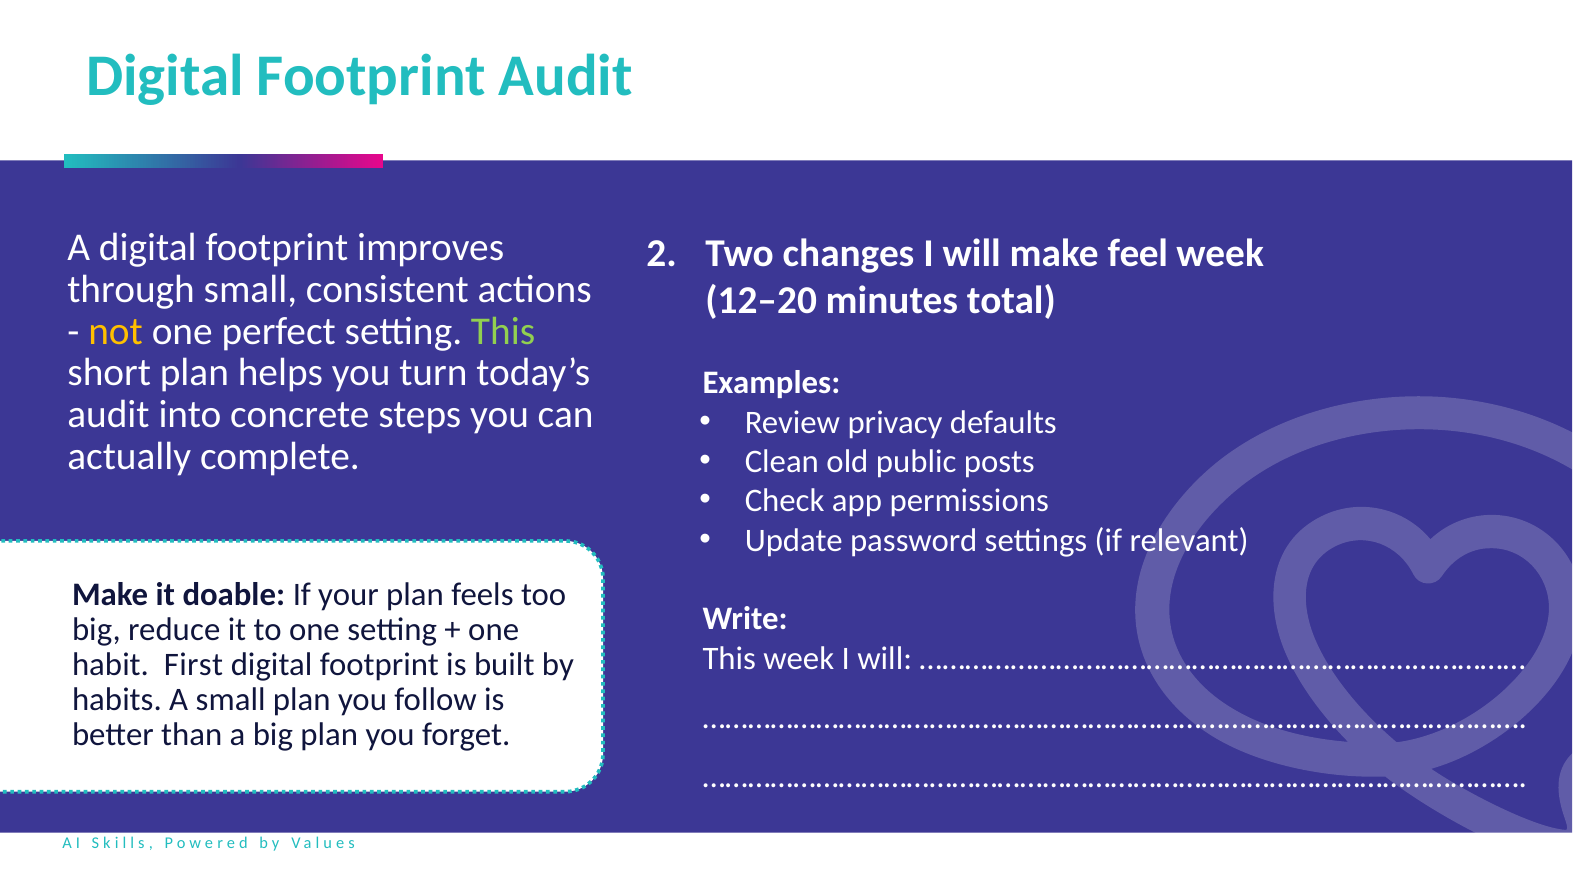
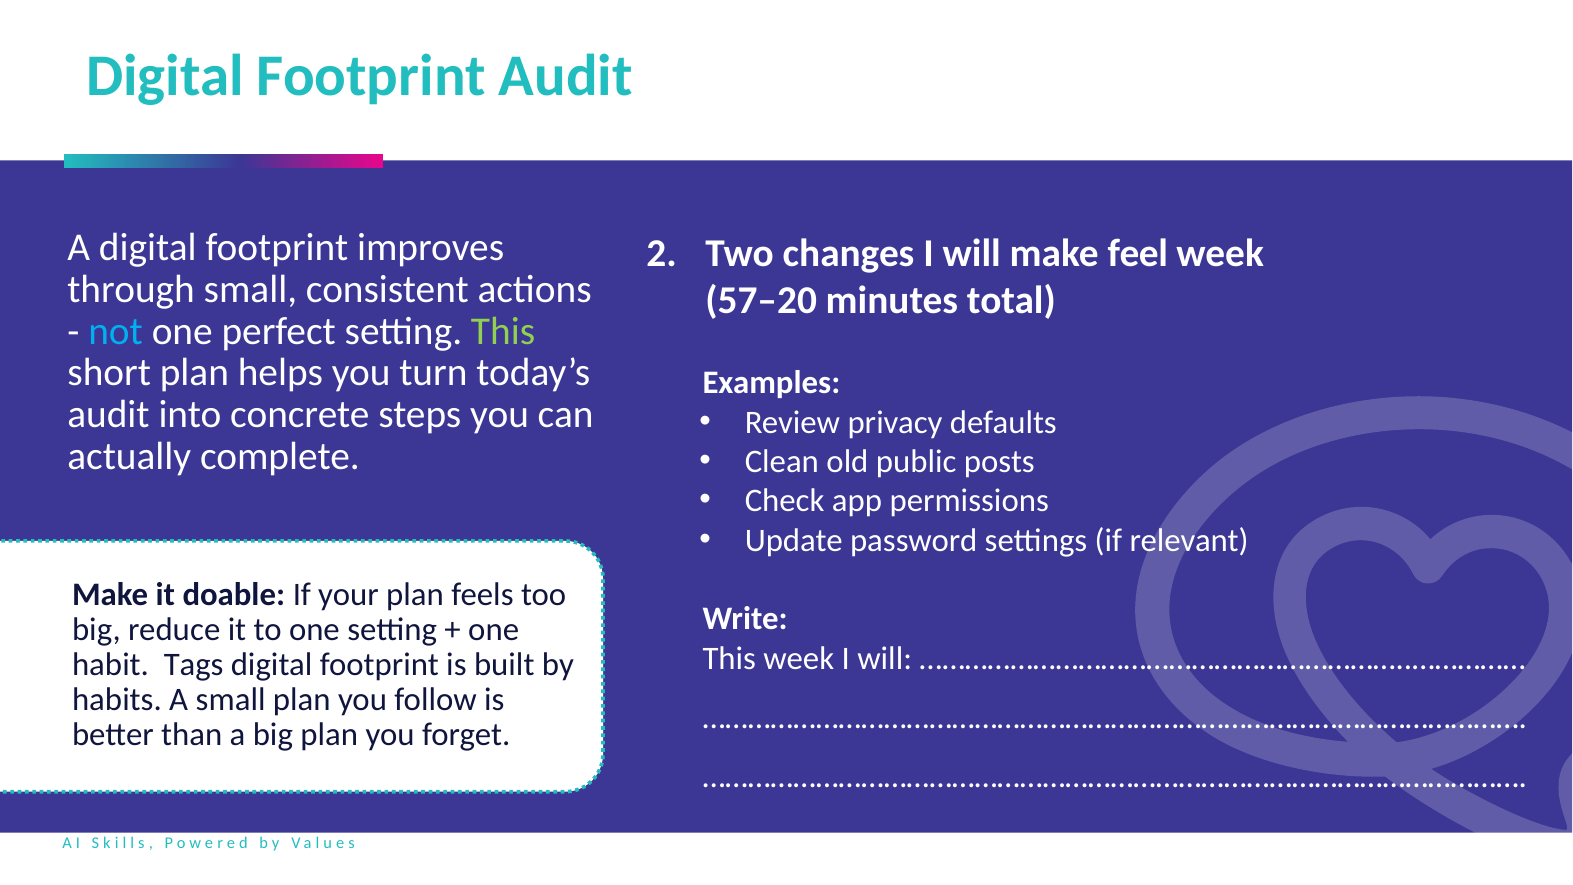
12–20: 12–20 -> 57–20 (761, 301)
not colour: yellow -> light blue (116, 331)
First: First -> Tags (194, 665)
